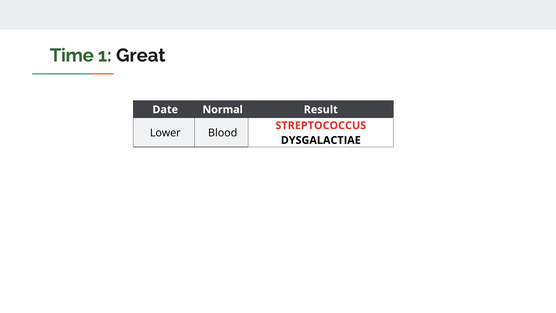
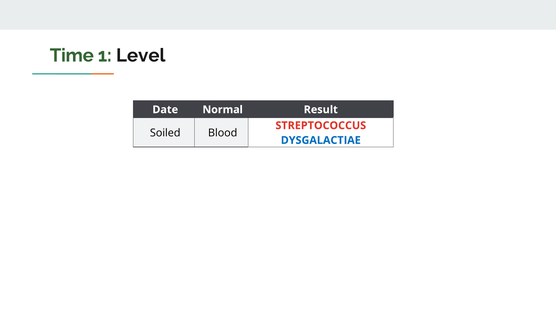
Great: Great -> Level (141, 55)
Lower: Lower -> Soiled (165, 133)
DYSGALACTIAE colour: black -> blue (321, 140)
